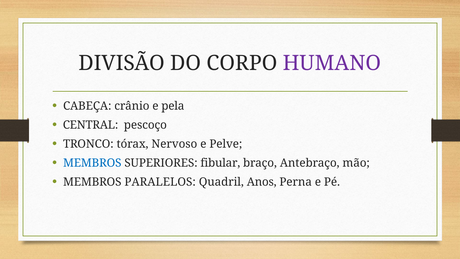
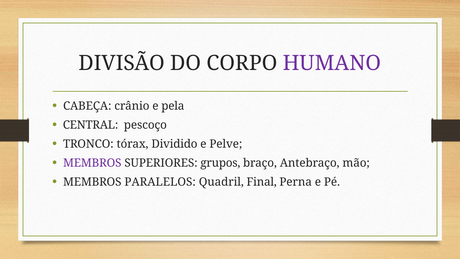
Nervoso: Nervoso -> Dividido (174, 144)
MEMBROS colour: blue -> purple (92, 163)
fibular: fibular -> grupos (220, 163)
Anos: Anos -> Final (262, 182)
